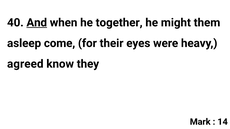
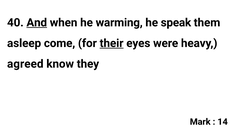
together: together -> warming (119, 23)
might: might -> speak (176, 23)
their underline: none -> present (112, 43)
